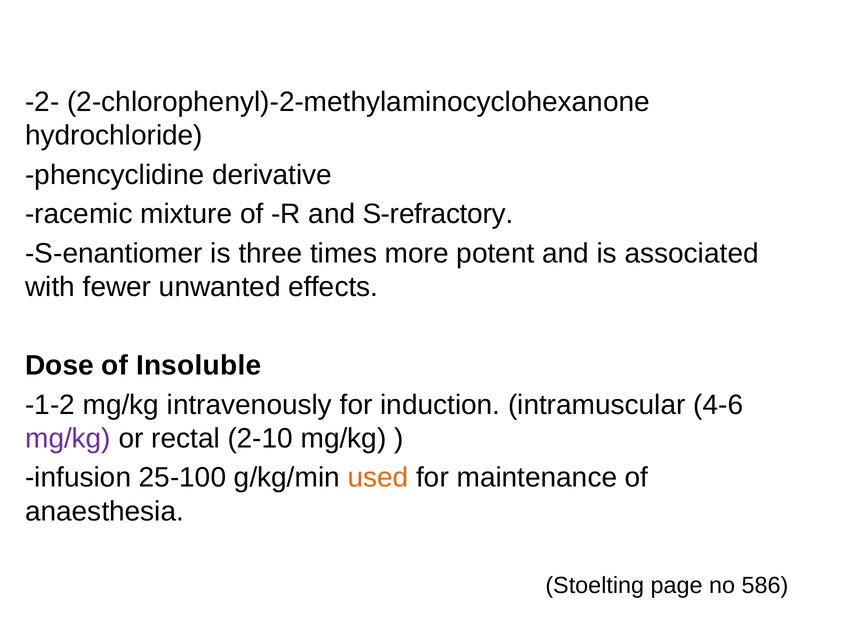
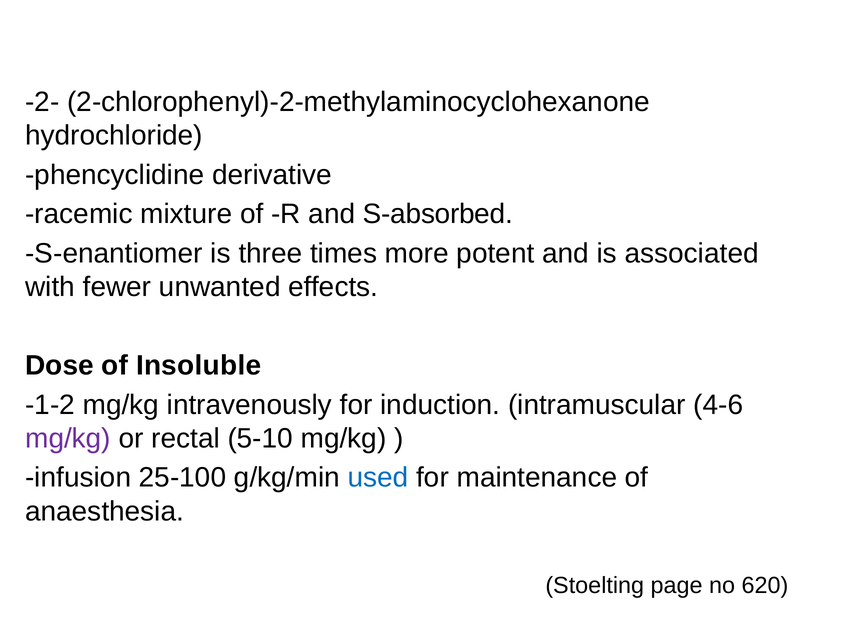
S-refractory: S-refractory -> S-absorbed (438, 214)
2-10: 2-10 -> 5-10 (260, 438)
used colour: orange -> blue (378, 477)
586: 586 -> 620 (765, 586)
